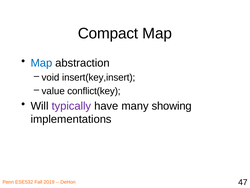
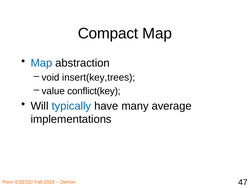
insert(key,insert: insert(key,insert -> insert(key,trees (99, 77)
typically colour: purple -> blue (71, 106)
showing: showing -> average (172, 106)
